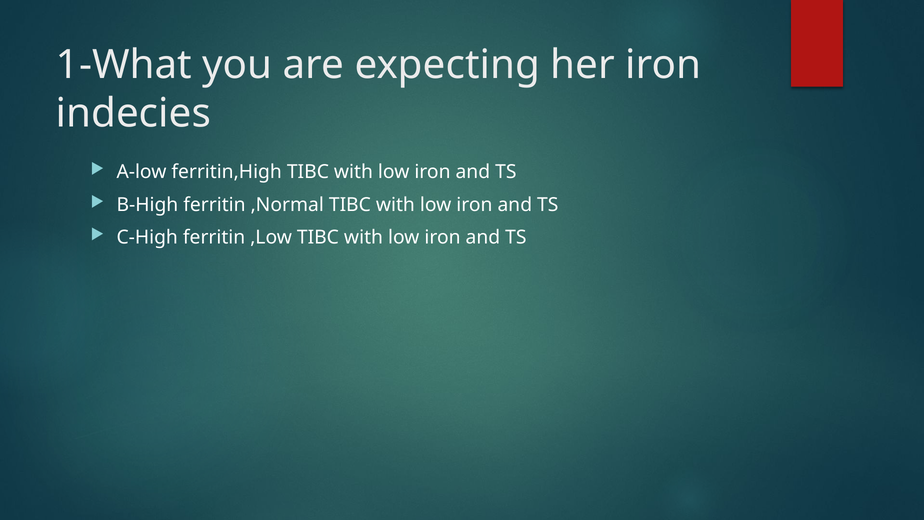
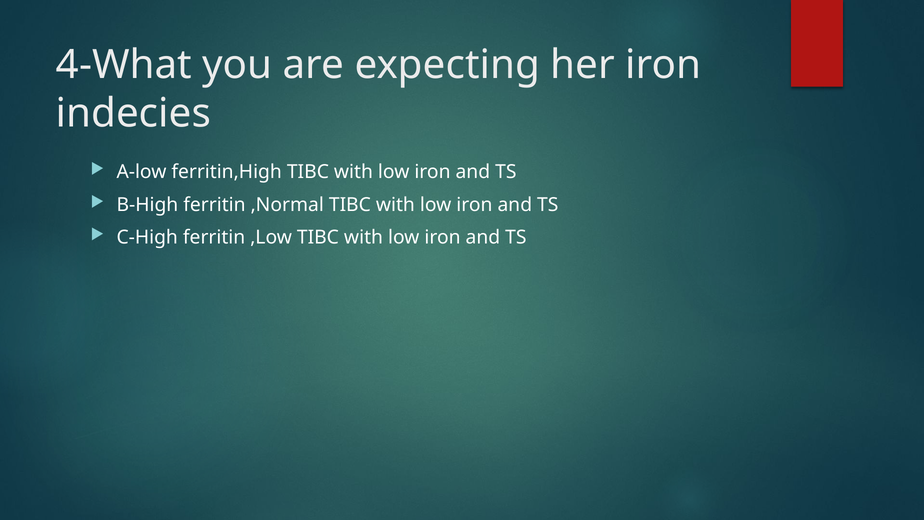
1-What: 1-What -> 4-What (124, 65)
